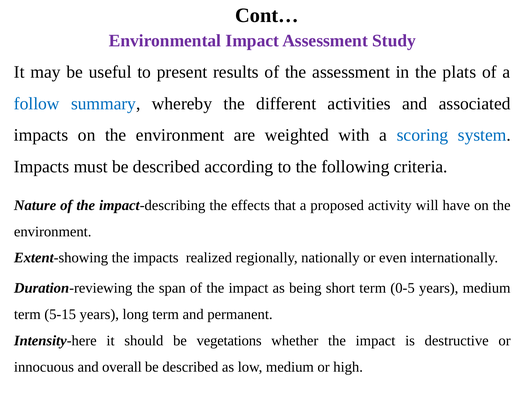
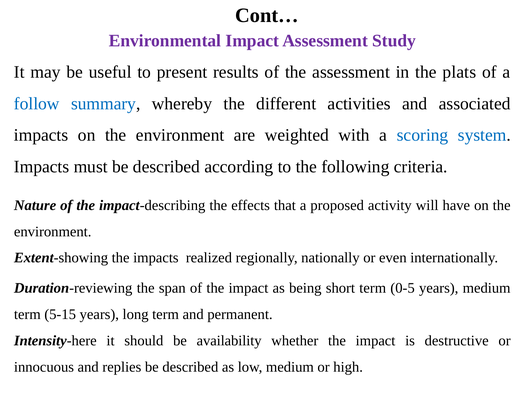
vegetations: vegetations -> availability (229, 340)
overall: overall -> replies (122, 367)
